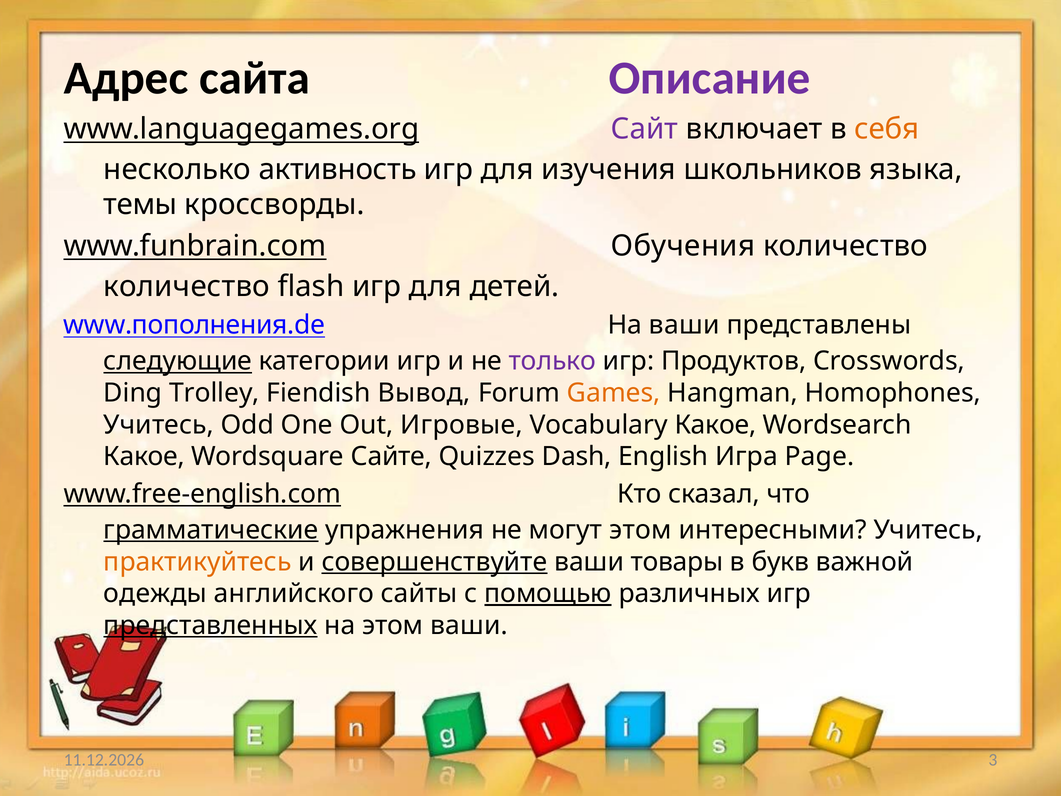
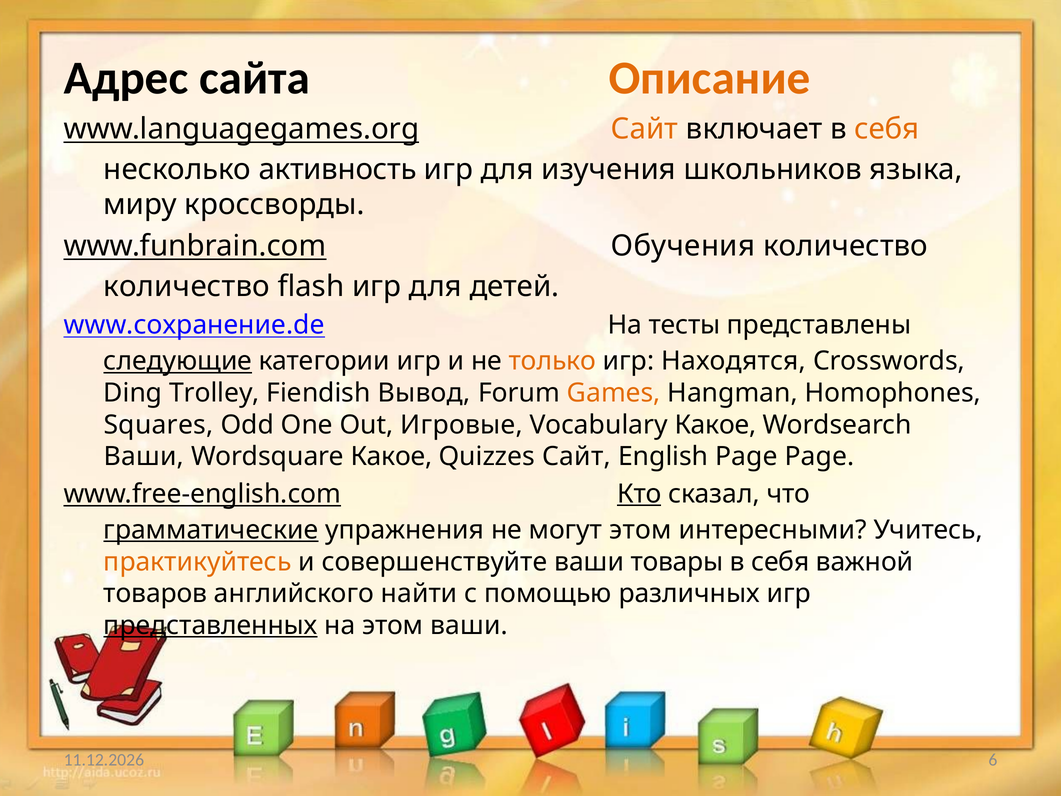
Описание colour: purple -> orange (710, 78)
Сайт colour: purple -> orange (645, 129)
темы: темы -> миру (140, 205)
www.пополнения.de: www.пополнения.de -> www.сохранение.de (194, 325)
На ваши: ваши -> тесты (685, 325)
только colour: purple -> orange (552, 361)
Продуктов: Продуктов -> Находятся (734, 361)
Учитесь: Учитесь -> Squares (158, 425)
Какое: Какое -> Ваши (144, 457)
Wordsquare Сайте: Сайте -> Какое (391, 457)
Quizzes Dash: Dash -> Сайт (576, 457)
English Игра: Игра -> Page (746, 457)
Кто underline: none -> present (639, 494)
совершенствуйте underline: present -> none (434, 562)
букв: букв -> себя (780, 562)
одежды: одежды -> товаров (155, 593)
сайты: сайты -> найти (419, 593)
помощью underline: present -> none (548, 593)
3: 3 -> 6 (993, 760)
